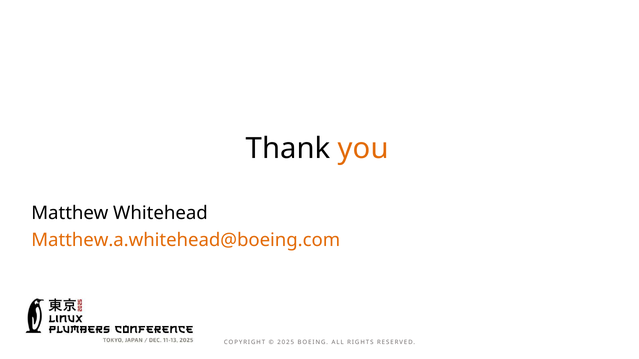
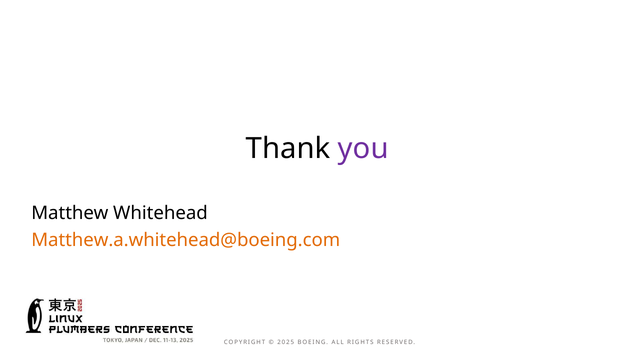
you colour: orange -> purple (363, 149)
